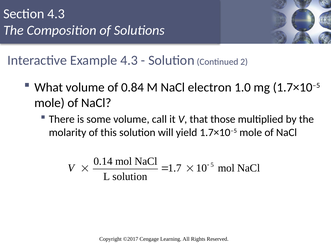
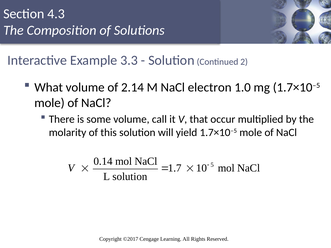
Example 4.3: 4.3 -> 3.3 (129, 60)
0.84: 0.84 -> 2.14 (132, 88)
those: those -> occur (223, 119)
